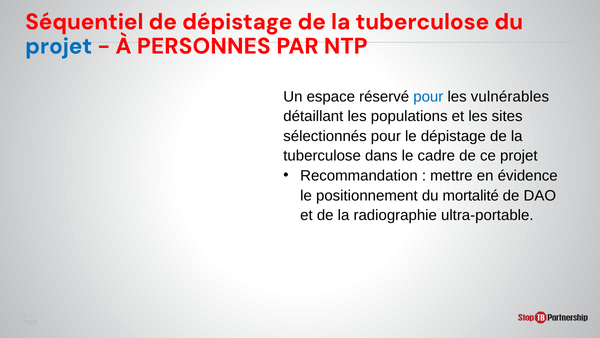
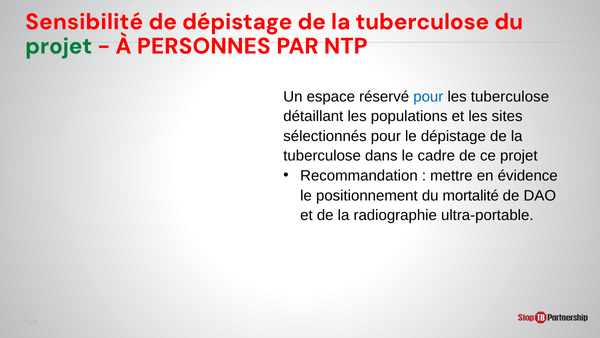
Séquentiel: Séquentiel -> Sensibilité (84, 22)
projet colour: blue -> green (59, 46)
les vulnérables: vulnérables -> tuberculose (510, 96)
